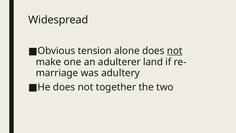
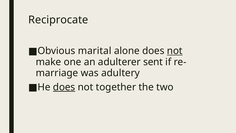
Widespread: Widespread -> Reciprocate (58, 20)
tension: tension -> marital (95, 51)
land: land -> sent (153, 62)
does underline: none -> present (64, 87)
